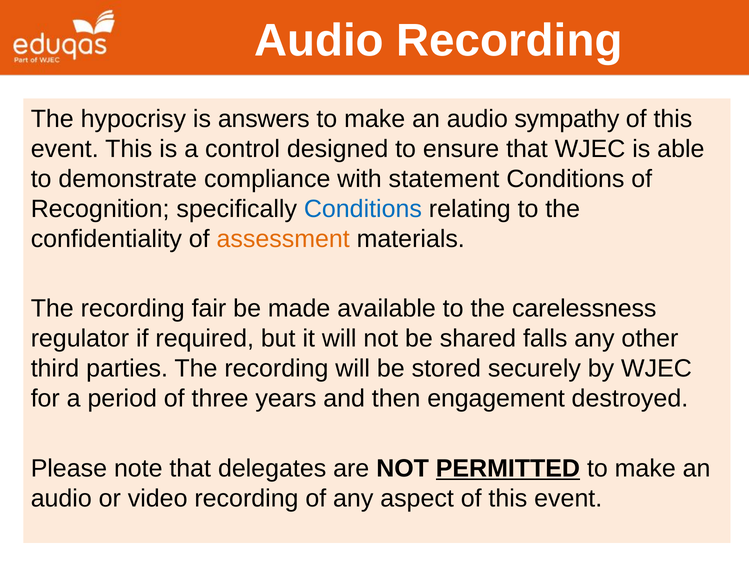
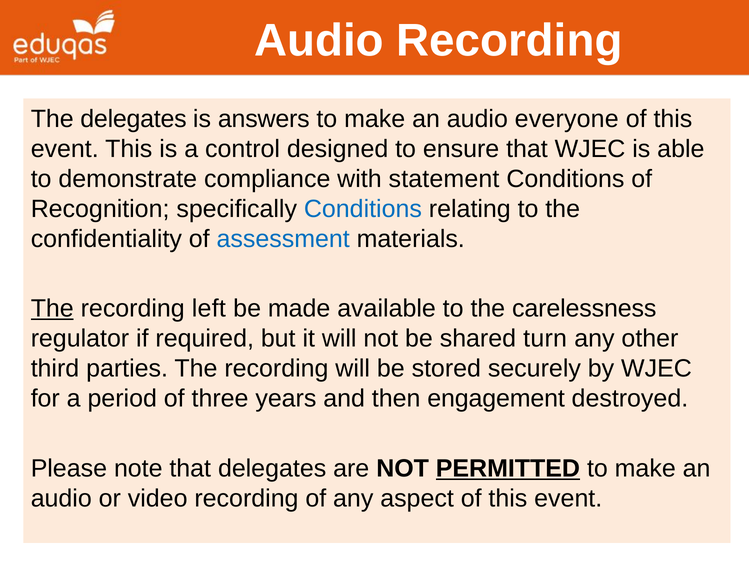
The hypocrisy: hypocrisy -> delegates (133, 119)
sympathy: sympathy -> everyone (567, 119)
assessment colour: orange -> blue (283, 239)
The underline: none -> present (52, 309)
fair: fair -> left (209, 309)
falls: falls -> turn (545, 339)
